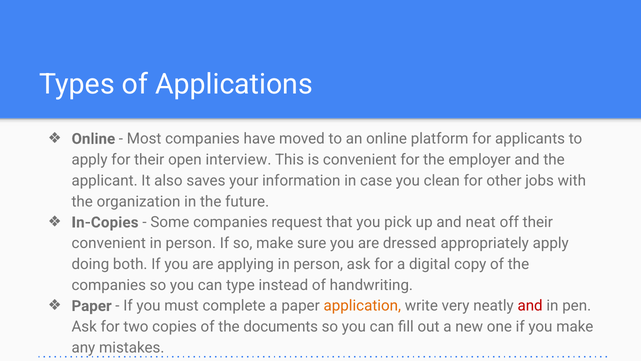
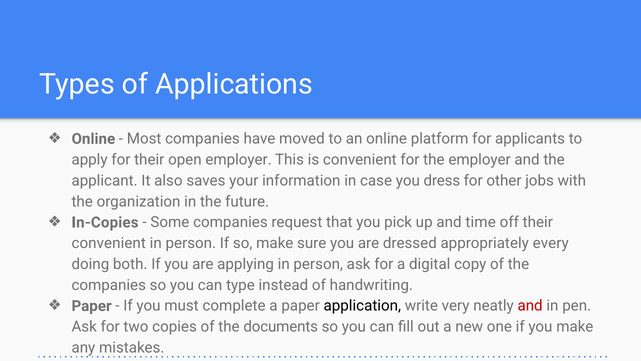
open interview: interview -> employer (239, 160)
clean: clean -> dress (442, 180)
neat: neat -> time (481, 222)
appropriately apply: apply -> every (551, 243)
application colour: orange -> black (362, 306)
